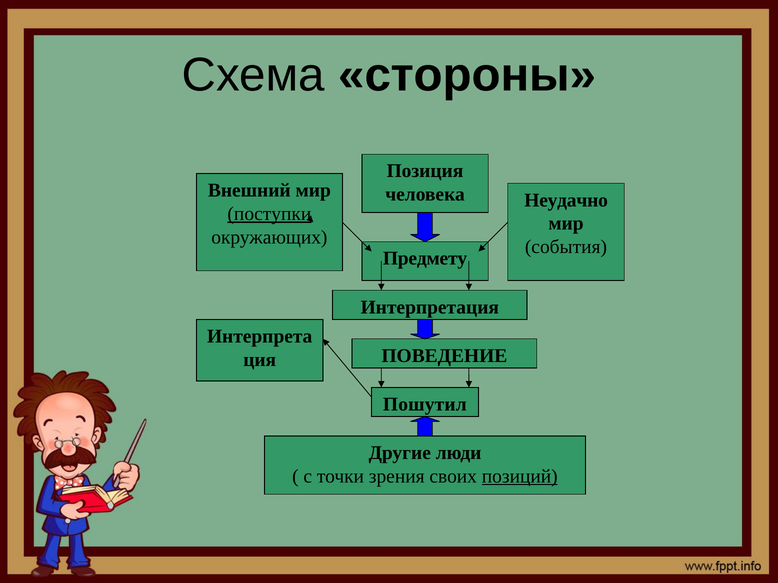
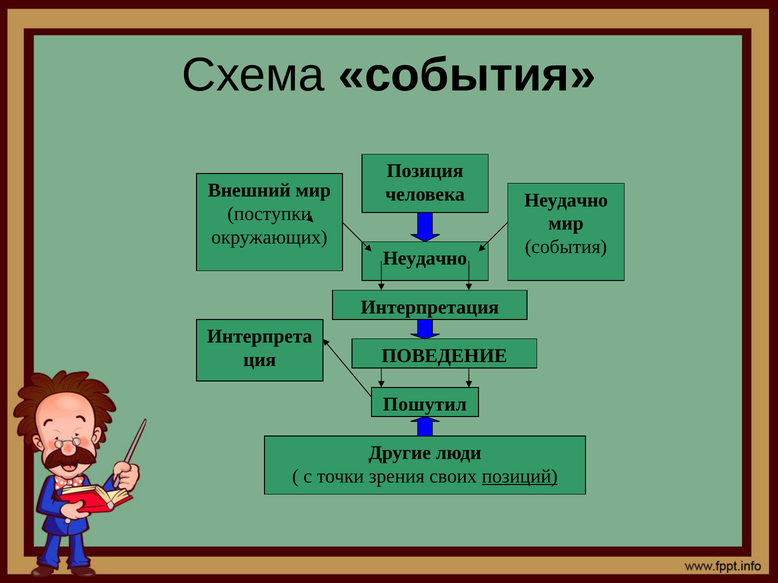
Схема стороны: стороны -> события (467, 75)
поступки underline: present -> none (269, 214)
Предмету: Предмету -> Неудачно (425, 259)
